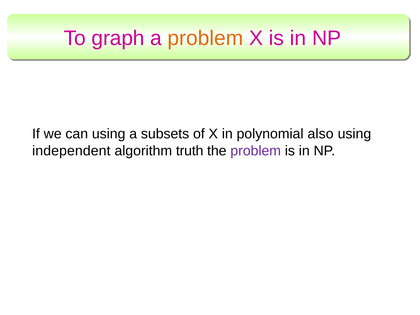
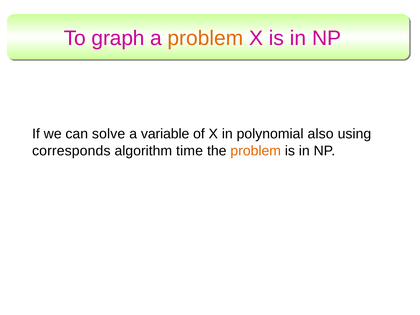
can using: using -> solve (109, 134)
subsets: subsets -> variable (165, 134)
independent: independent -> corresponds (71, 151)
truth: truth -> time (190, 151)
problem colour: purple -> orange (256, 151)
